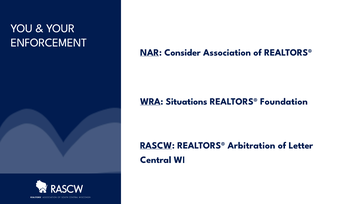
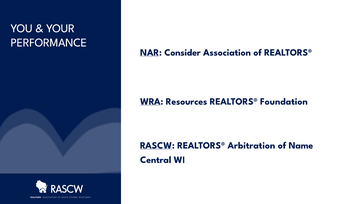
ENFORCEMENT: ENFORCEMENT -> PERFORMANCE (49, 42)
Situations: Situations -> Resources (186, 101)
Letter: Letter -> Name (301, 145)
